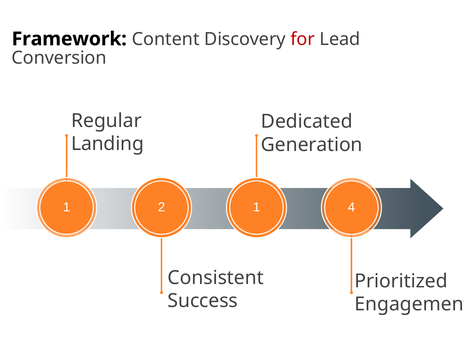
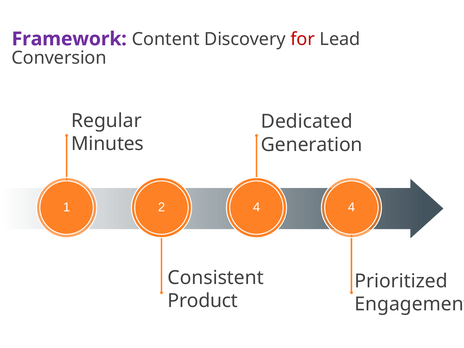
Framework colour: black -> purple (69, 39)
Landing: Landing -> Minutes (108, 144)
2 1: 1 -> 4 (257, 207)
Success: Success -> Product (203, 301)
